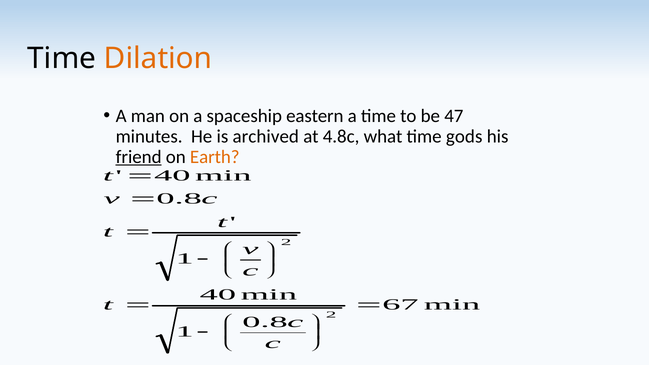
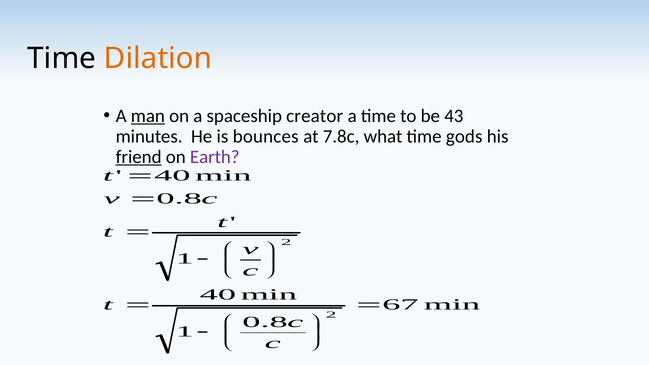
man underline: none -> present (148, 116)
eastern: eastern -> creator (315, 116)
47: 47 -> 43 (454, 116)
archived: archived -> bounces (266, 136)
4.8c: 4.8c -> 7.8c (341, 136)
Earth colour: orange -> purple (215, 157)
